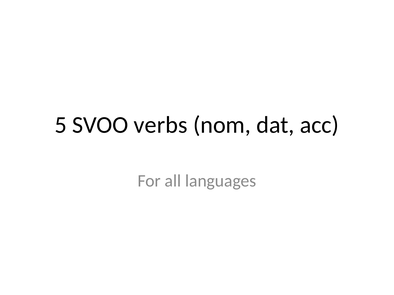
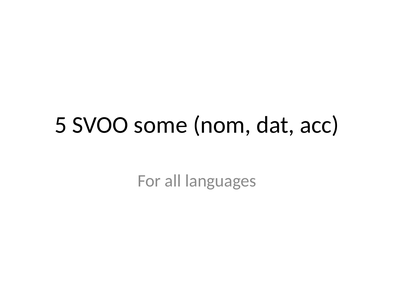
verbs: verbs -> some (161, 125)
